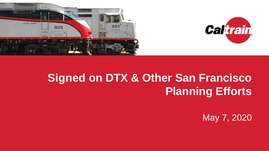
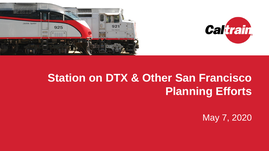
Signed: Signed -> Station (67, 78)
